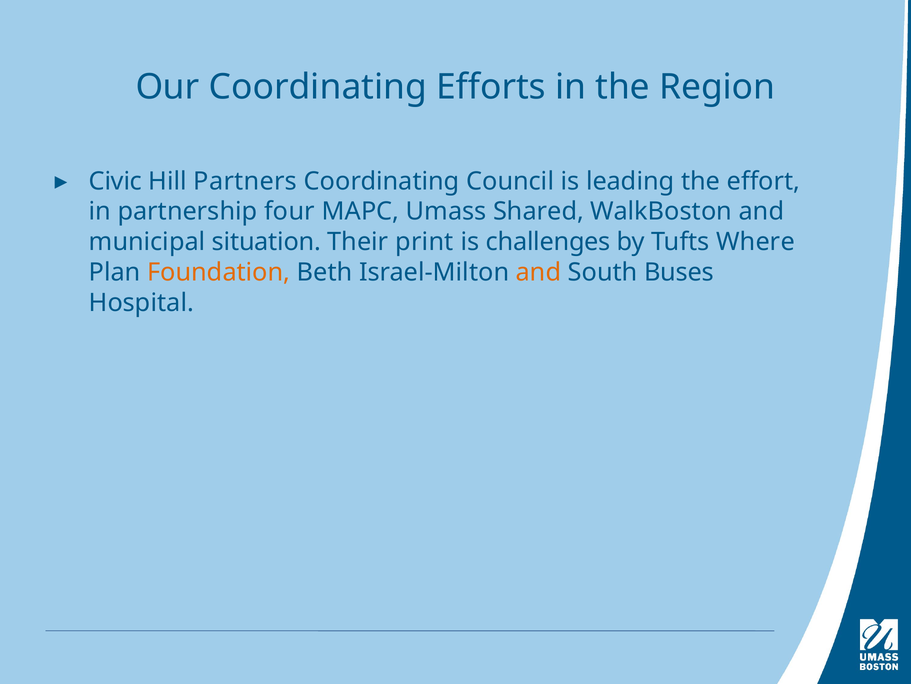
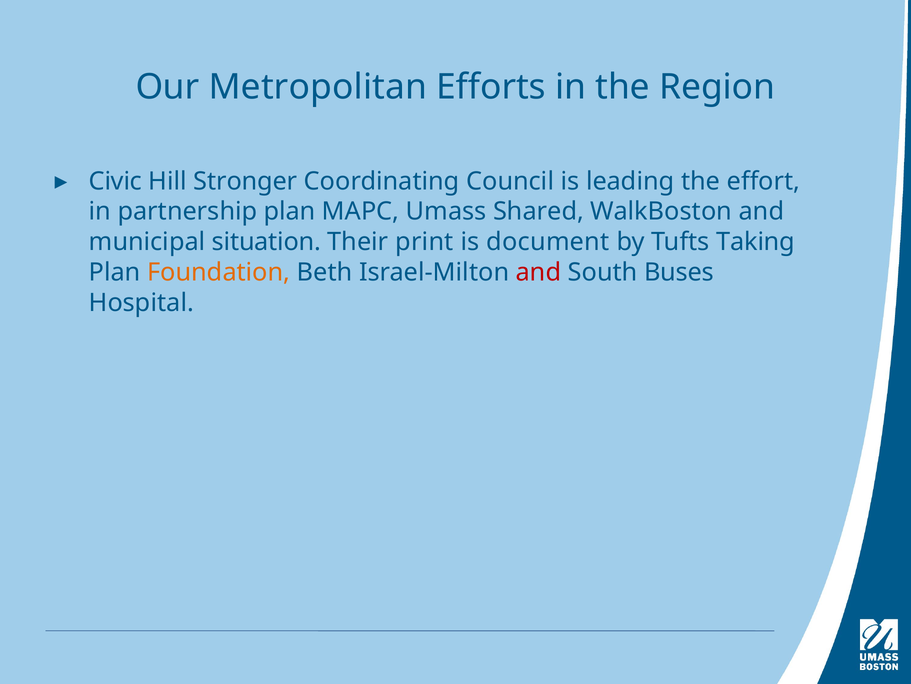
Our Coordinating: Coordinating -> Metropolitan (318, 87)
Partners: Partners -> Stronger (245, 181)
partnership four: four -> plan (290, 211)
challenges: challenges -> document (548, 242)
Where: Where -> Taking (756, 242)
and colour: orange -> red (538, 272)
